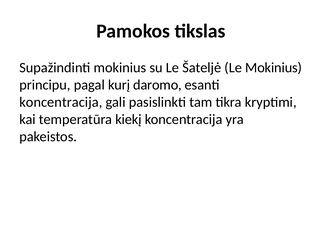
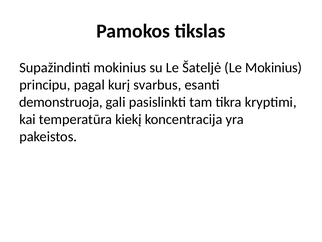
daromo: daromo -> svarbus (157, 85)
koncentracija: koncentracija -> demonstruoja (61, 102)
